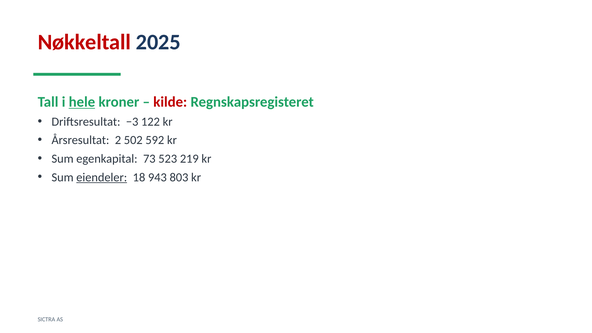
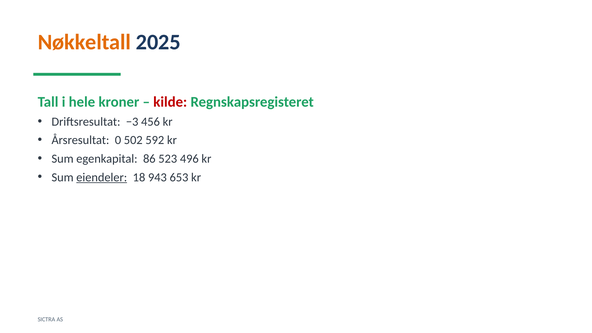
Nøkkeltall colour: red -> orange (84, 42)
hele underline: present -> none (82, 102)
122: 122 -> 456 (151, 122)
2: 2 -> 0 (118, 140)
73: 73 -> 86 (149, 159)
219: 219 -> 496 (189, 159)
803: 803 -> 653 (179, 177)
